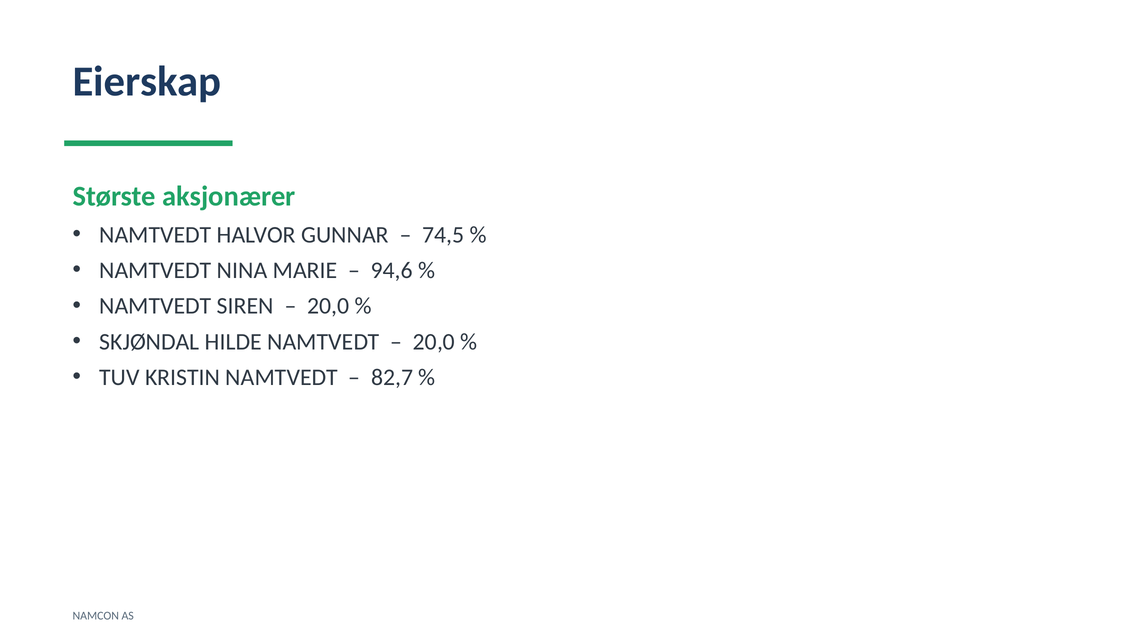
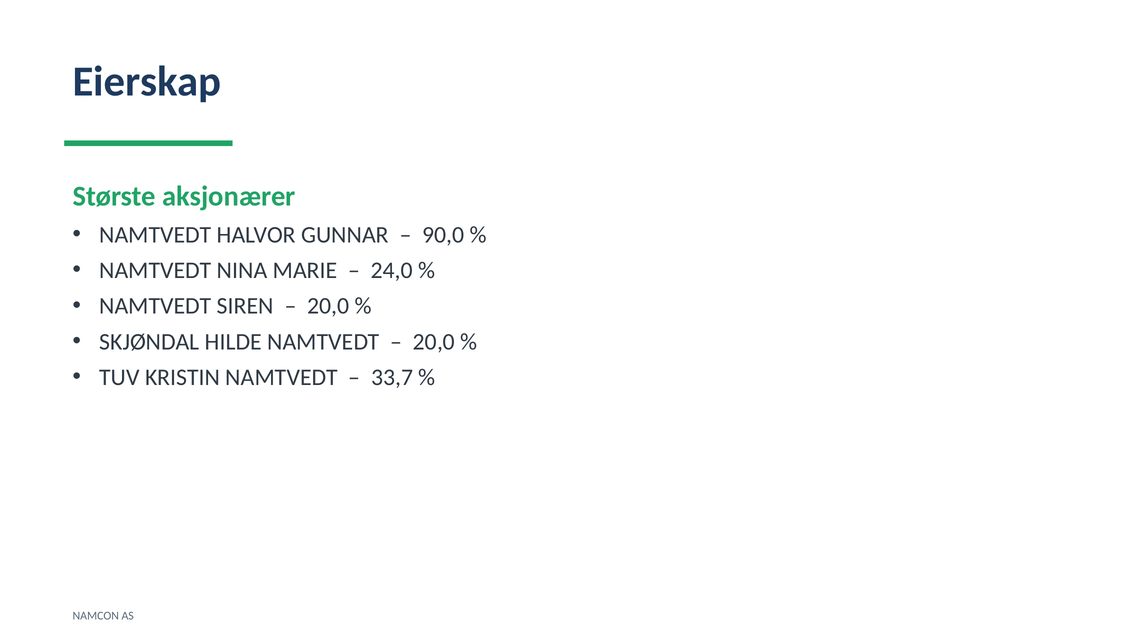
74,5: 74,5 -> 90,0 (443, 235)
94,6: 94,6 -> 24,0 (392, 270)
82,7: 82,7 -> 33,7 (392, 377)
